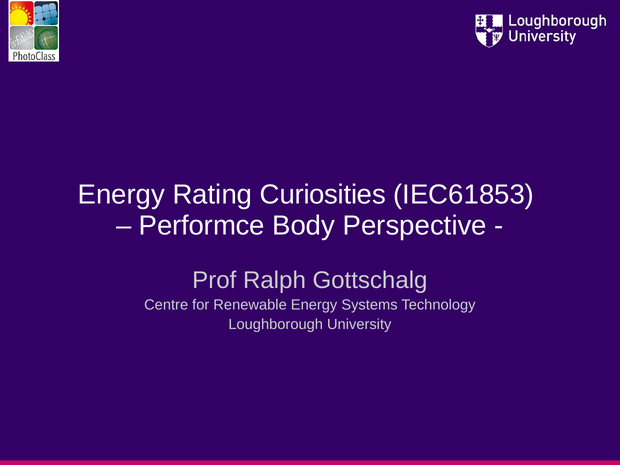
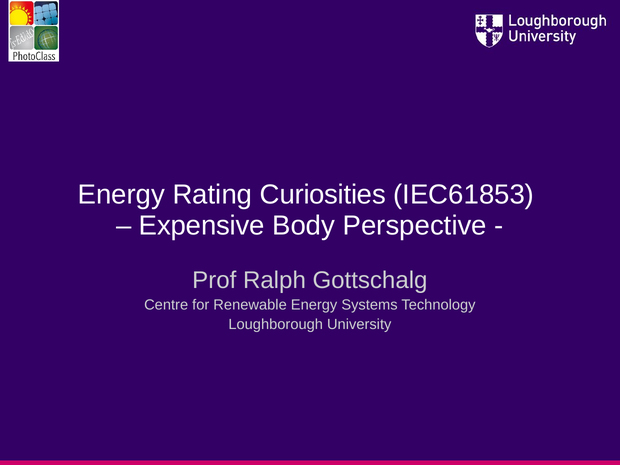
Performce: Performce -> Expensive (202, 226)
